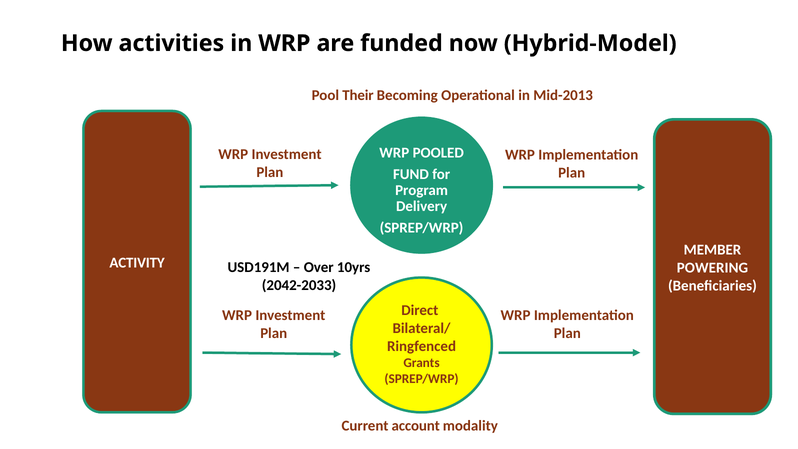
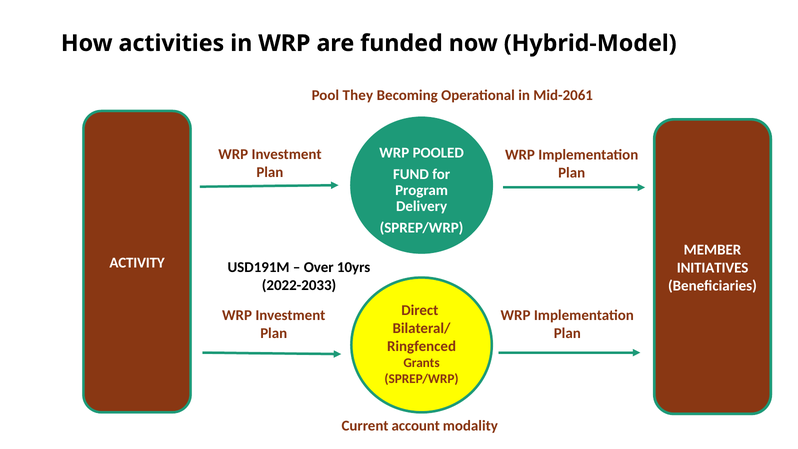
Their: Their -> They (358, 95)
Mid-2013: Mid-2013 -> Mid-2061 (563, 95)
POWERING: POWERING -> INITIATIVES (713, 268)
2042-2033: 2042-2033 -> 2022-2033 (299, 285)
